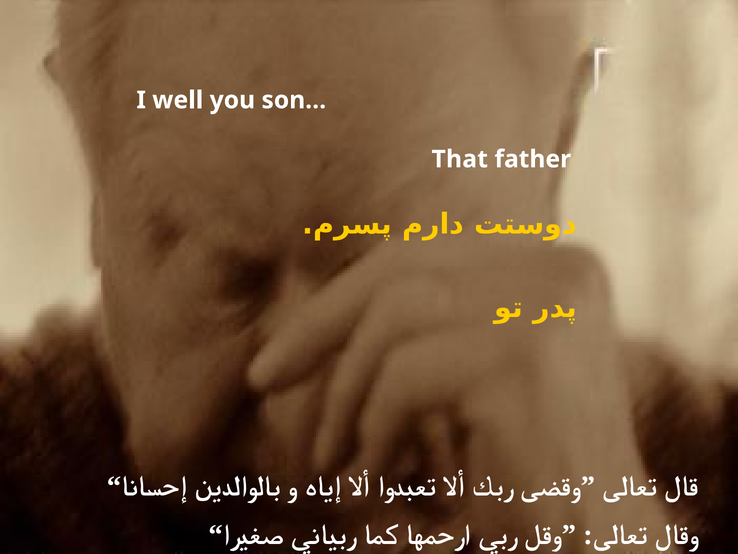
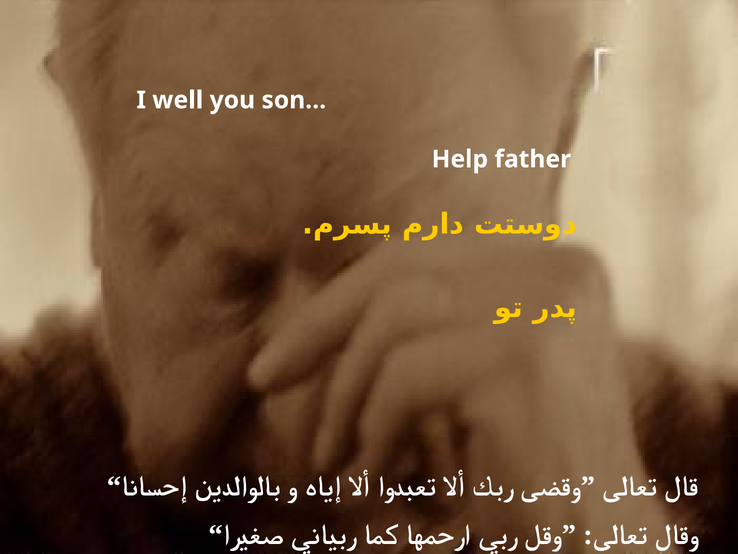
That: That -> Help (460, 159)
